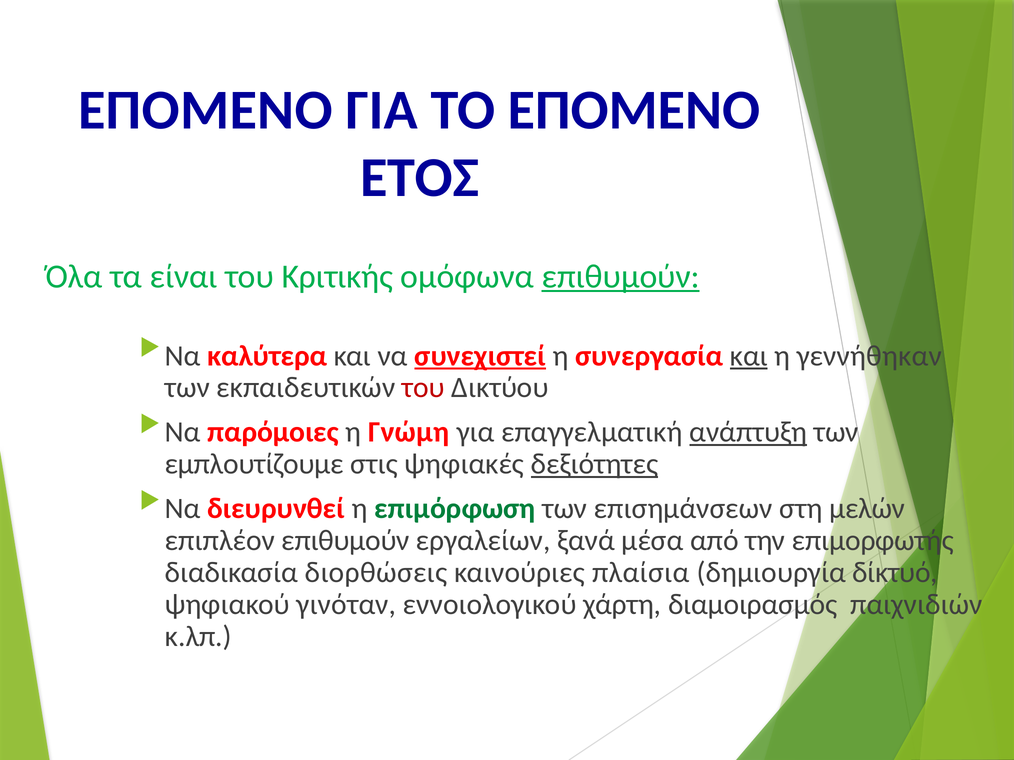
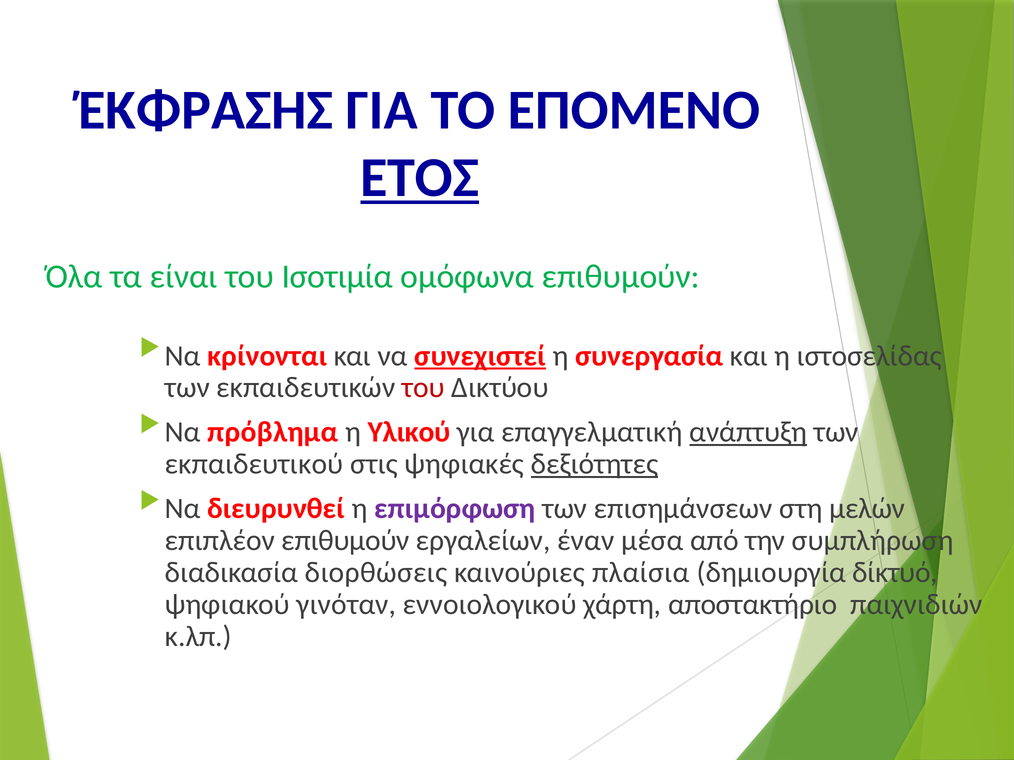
ΕΠΟΜΕΝΟ: ΕΠΟΜΕΝΟ -> ΈΚΦΡΑΣΗΣ (206, 110)
ΕΤΟΣ underline: none -> present (420, 178)
Κριτικής: Κριτικής -> Ισοτιμία (337, 277)
επιθυμούν underline: present -> none (621, 277)
καλύτερα: καλύτερα -> κρίνονται (267, 356)
και underline: present -> none (749, 356)
γεννήθηκαν: γεννήθηκαν -> ιστοσελίδας (869, 356)
παρόμοιες: παρόμοιες -> πρόβλημα (273, 433)
Γνώμη: Γνώμη -> Υλικού (409, 433)
εμπλουτίζουμε: εμπλουτίζουμε -> εκπαιδευτικού (254, 464)
επιμόρφωση colour: green -> purple (455, 509)
ξανά: ξανά -> έναν (586, 541)
επιμορφωτής: επιμορφωτής -> συμπλήρωση (873, 541)
διαμοιρασμός: διαμοιρασμός -> αποστακτήριο (753, 605)
